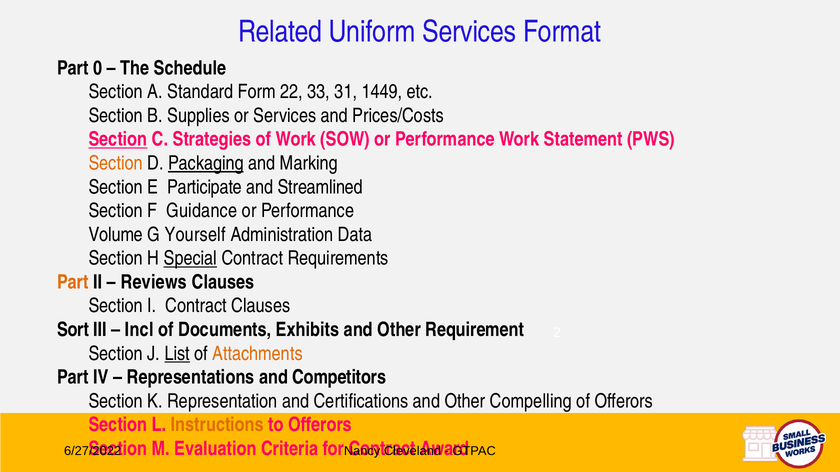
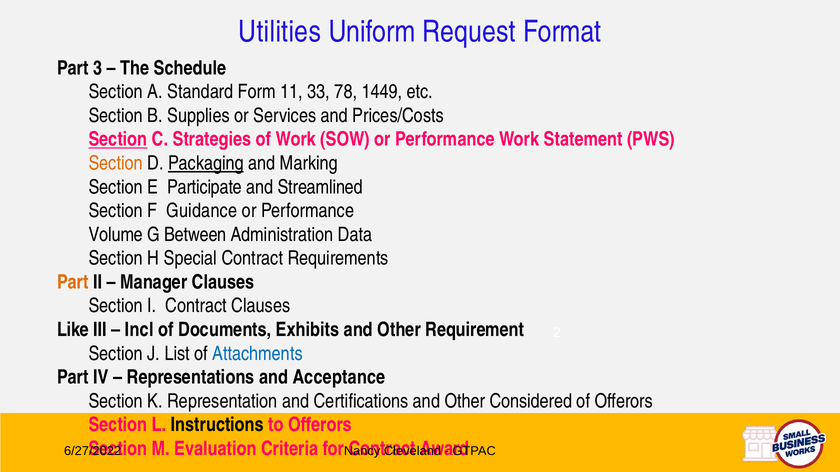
Related: Related -> Utilities (280, 32)
Uniform Services: Services -> Request (469, 32)
0: 0 -> 3 (98, 68)
22: 22 -> 11 (292, 92)
31: 31 -> 78 (346, 92)
Yourself: Yourself -> Between (195, 235)
Special underline: present -> none (190, 259)
Reviews: Reviews -> Manager (154, 282)
Sort: Sort -> Like (73, 330)
List underline: present -> none (177, 354)
Attachments colour: orange -> blue (258, 354)
Competitors: Competitors -> Acceptance (339, 378)
Compelling: Compelling -> Considered (531, 402)
Instructions colour: orange -> black (217, 425)
